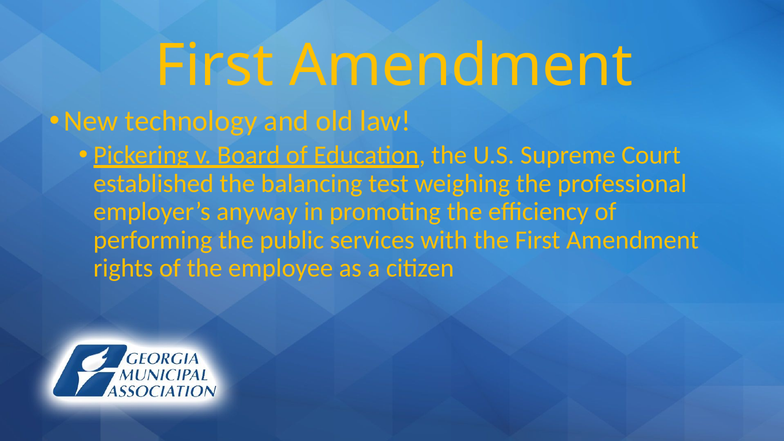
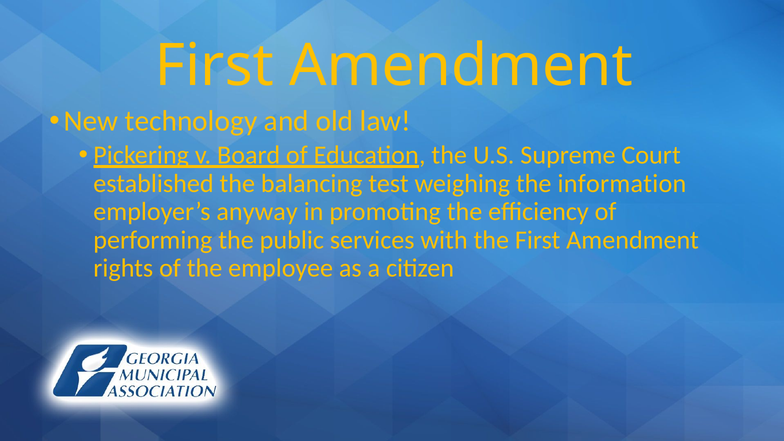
professional: professional -> information (622, 183)
